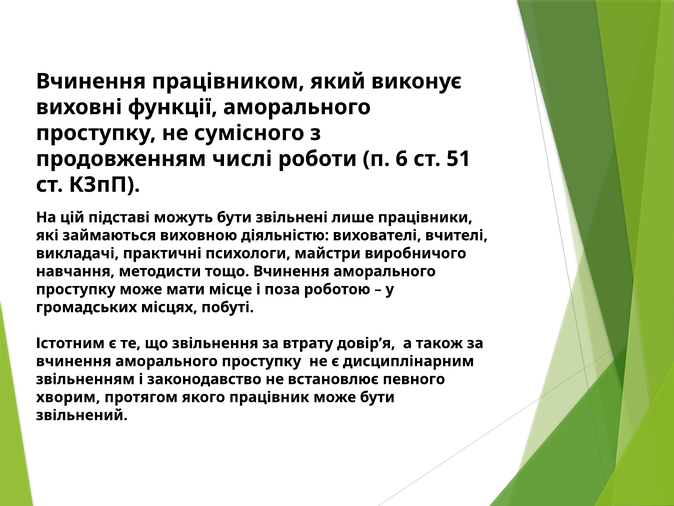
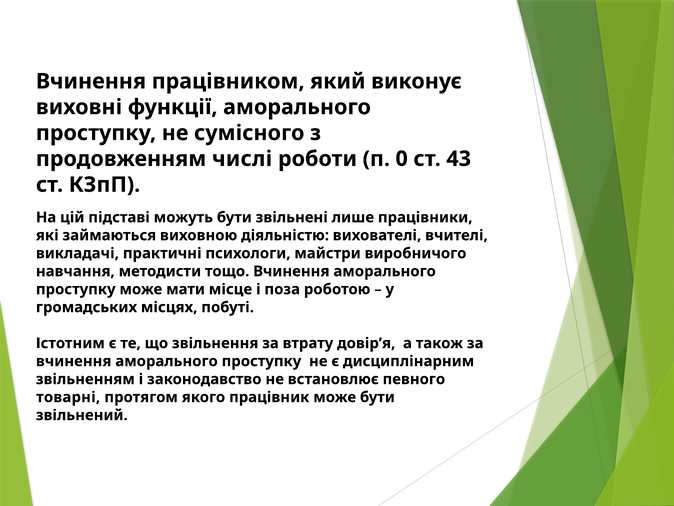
6: 6 -> 0 (402, 159)
51: 51 -> 43 (459, 159)
хворим: хворим -> товарні (68, 397)
